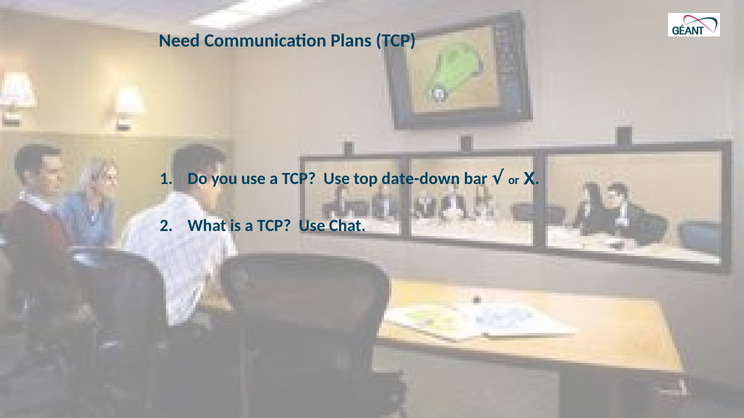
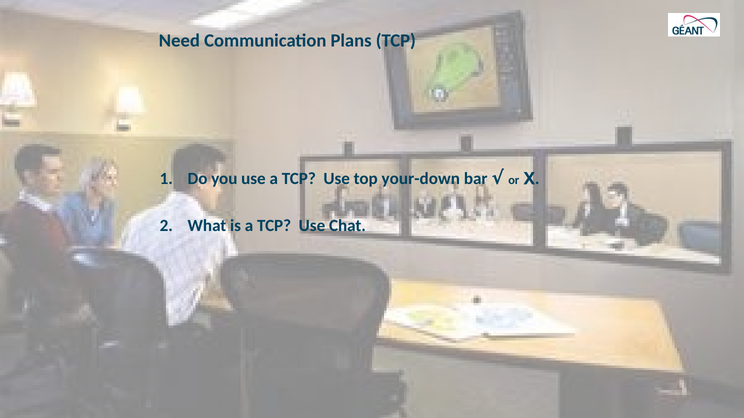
date-down: date-down -> your-down (421, 179)
